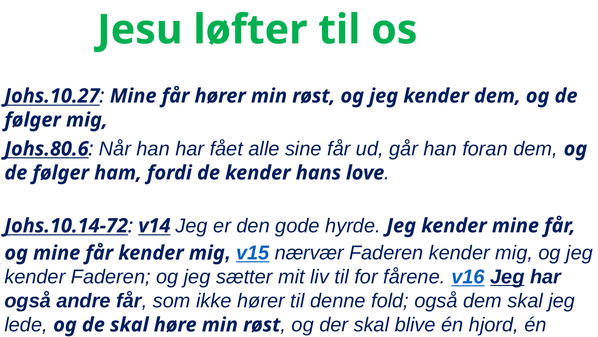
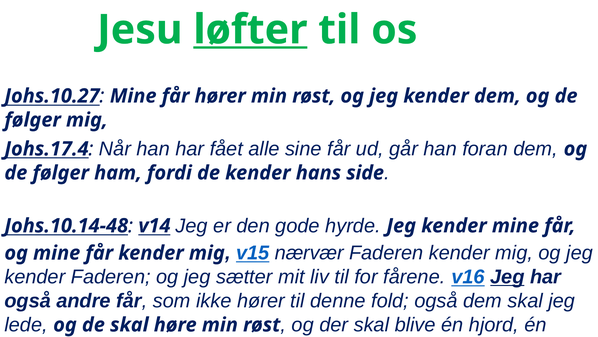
løfter underline: none -> present (250, 30)
Johs.80.6: Johs.80.6 -> Johs.17.4 (47, 149)
love: love -> side (365, 173)
Johs.10.14-72: Johs.10.14-72 -> Johs.10.14-48 (66, 225)
